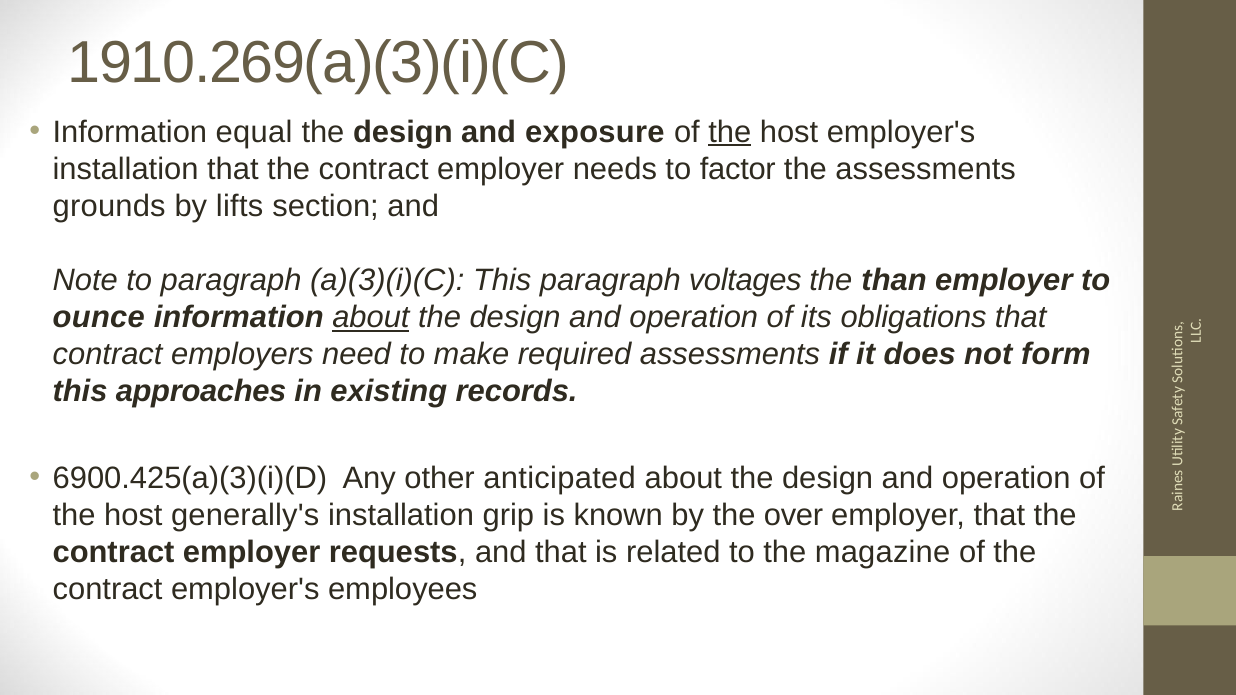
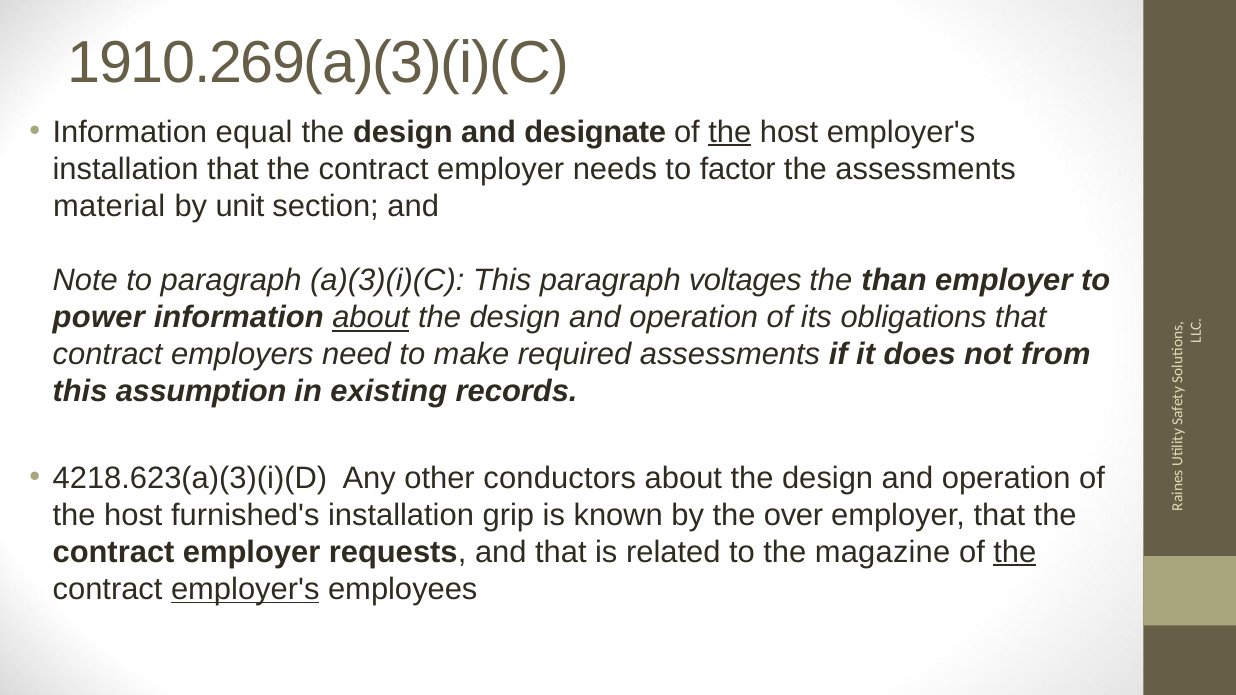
exposure: exposure -> designate (595, 132)
grounds: grounds -> material (109, 206)
lifts: lifts -> unit (240, 206)
ounce: ounce -> power (99, 317)
form: form -> from (1056, 355)
approaches: approaches -> assumption (201, 392)
6900.425(a)(3)(i)(D: 6900.425(a)(3)(i)(D -> 4218.623(a)(3)(i)(D (190, 478)
anticipated: anticipated -> conductors (560, 478)
generally's: generally's -> furnished's (245, 515)
the underline: none -> present (1015, 552)
employer's underline: none -> present (245, 589)
